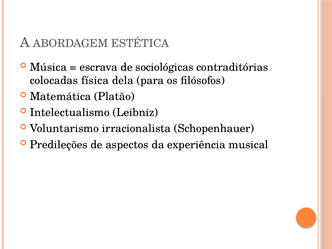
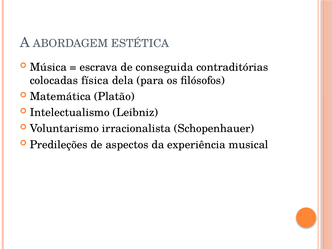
sociológicas: sociológicas -> conseguida (164, 67)
